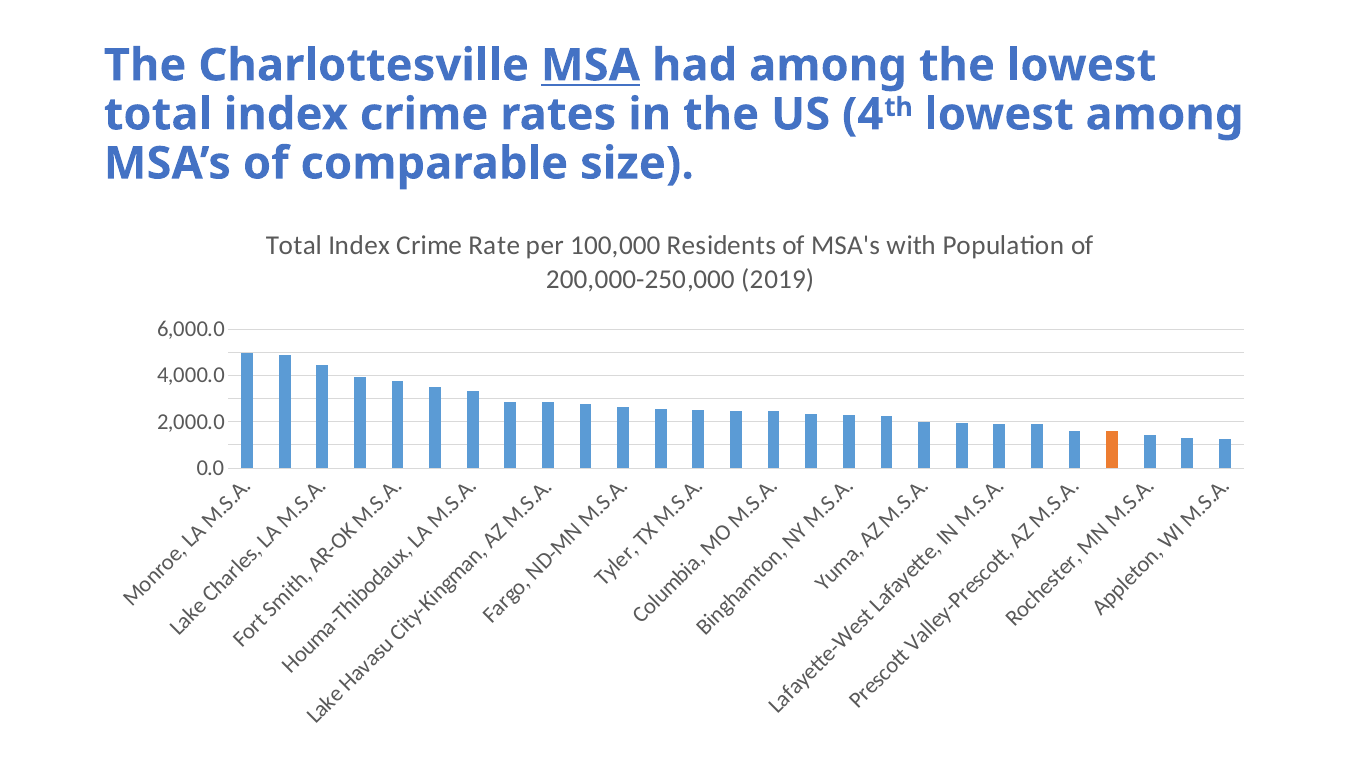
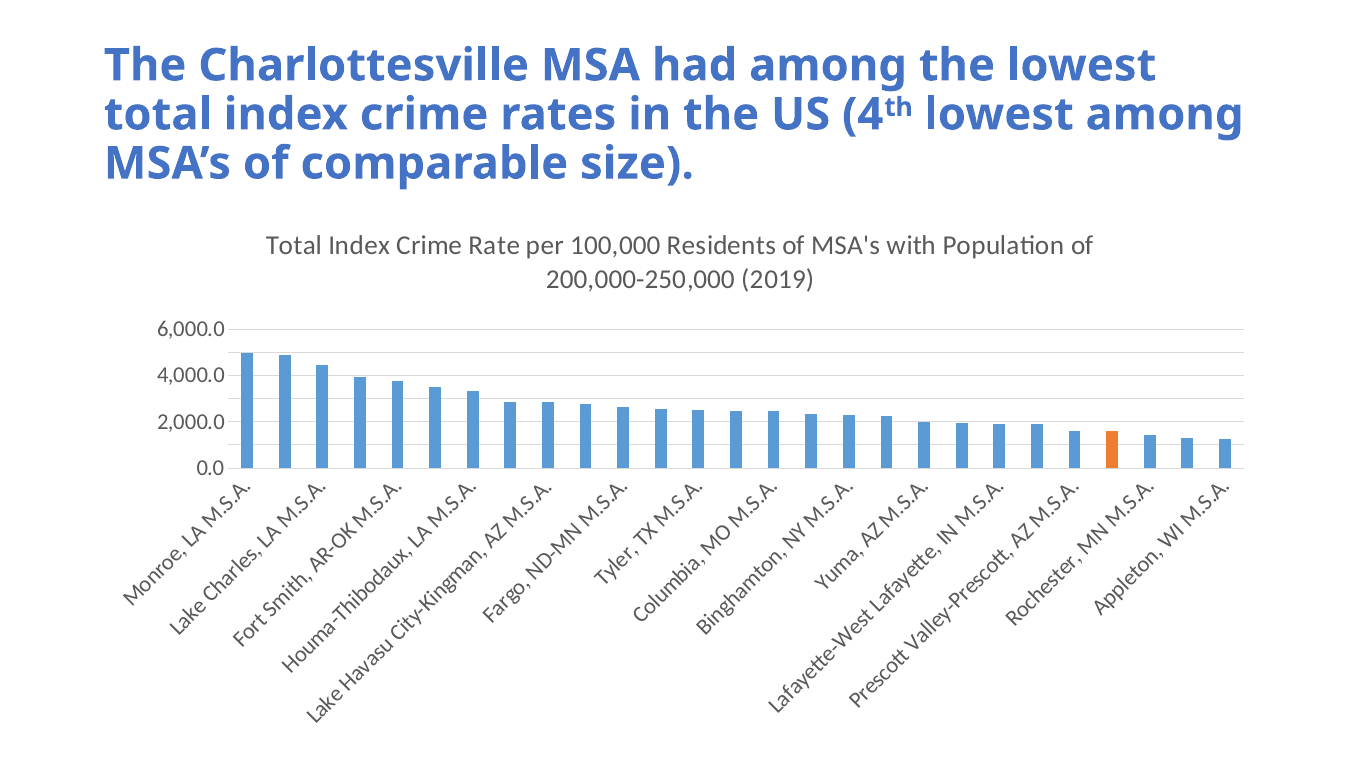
MSA underline: present -> none (590, 65)
